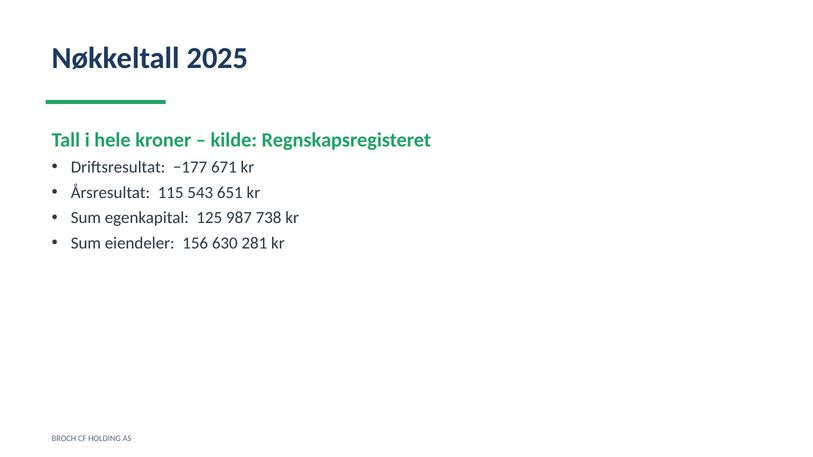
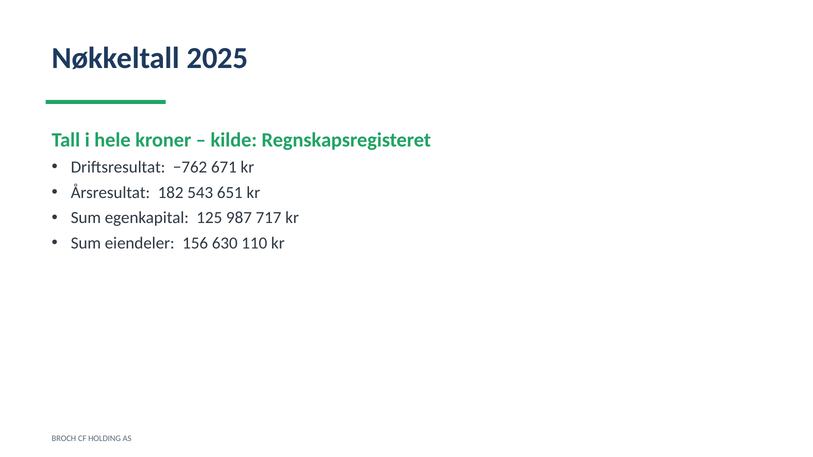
−177: −177 -> −762 (190, 167)
115: 115 -> 182 (171, 193)
738: 738 -> 717 (269, 218)
281: 281 -> 110 (254, 243)
